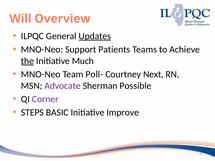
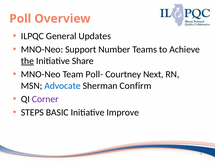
Will: Will -> Poll (20, 19)
Updates underline: present -> none (95, 36)
Patients: Patients -> Number (114, 50)
Much: Much -> Share (83, 61)
Advocate colour: purple -> blue (63, 86)
Possible: Possible -> Confirm (135, 86)
